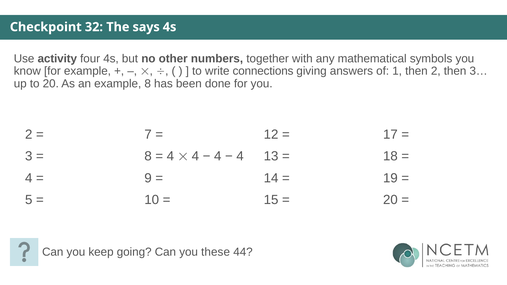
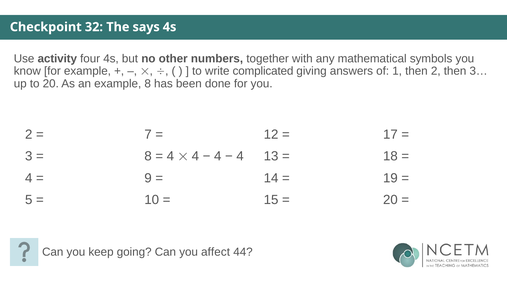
connections: connections -> complicated (263, 71)
these: these -> affect (216, 252)
